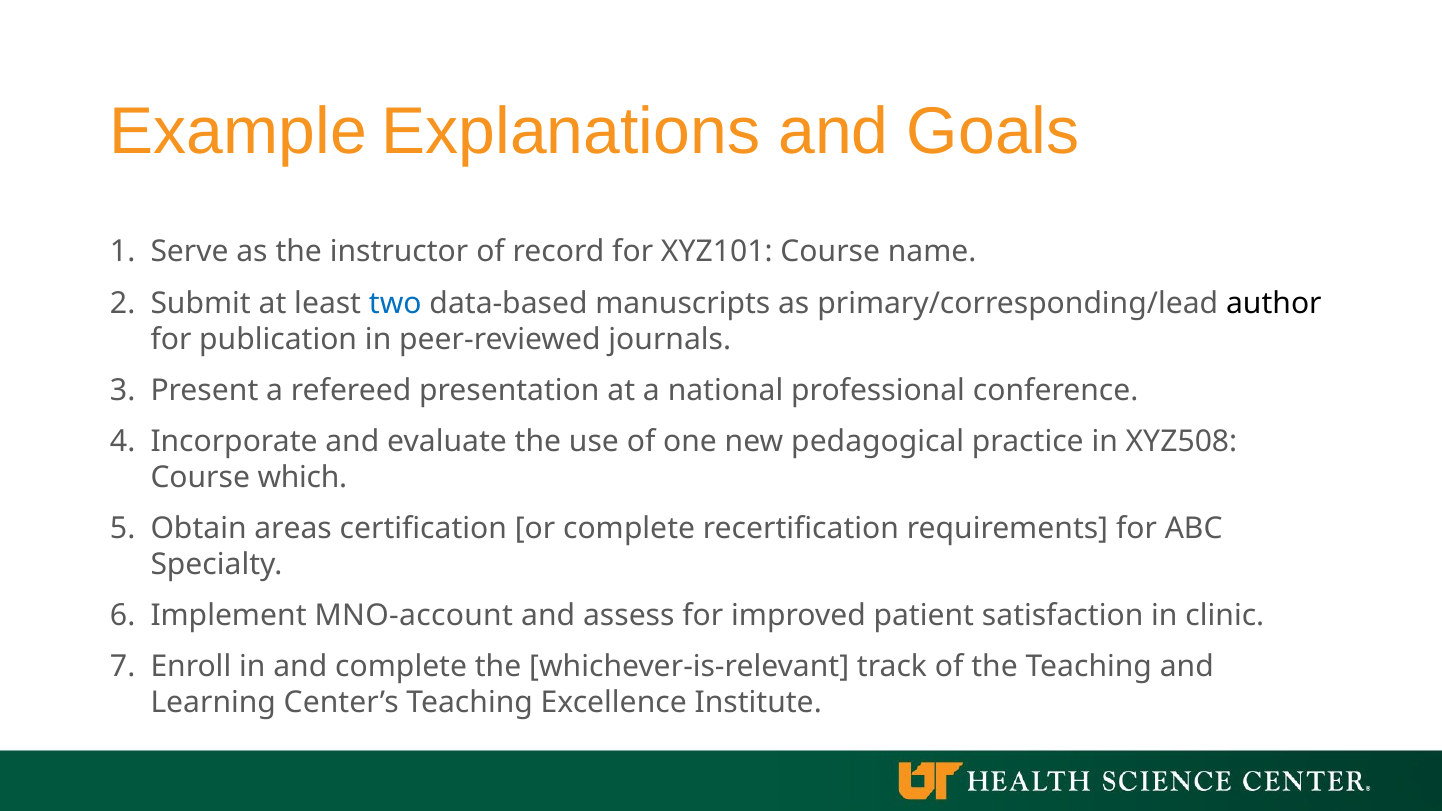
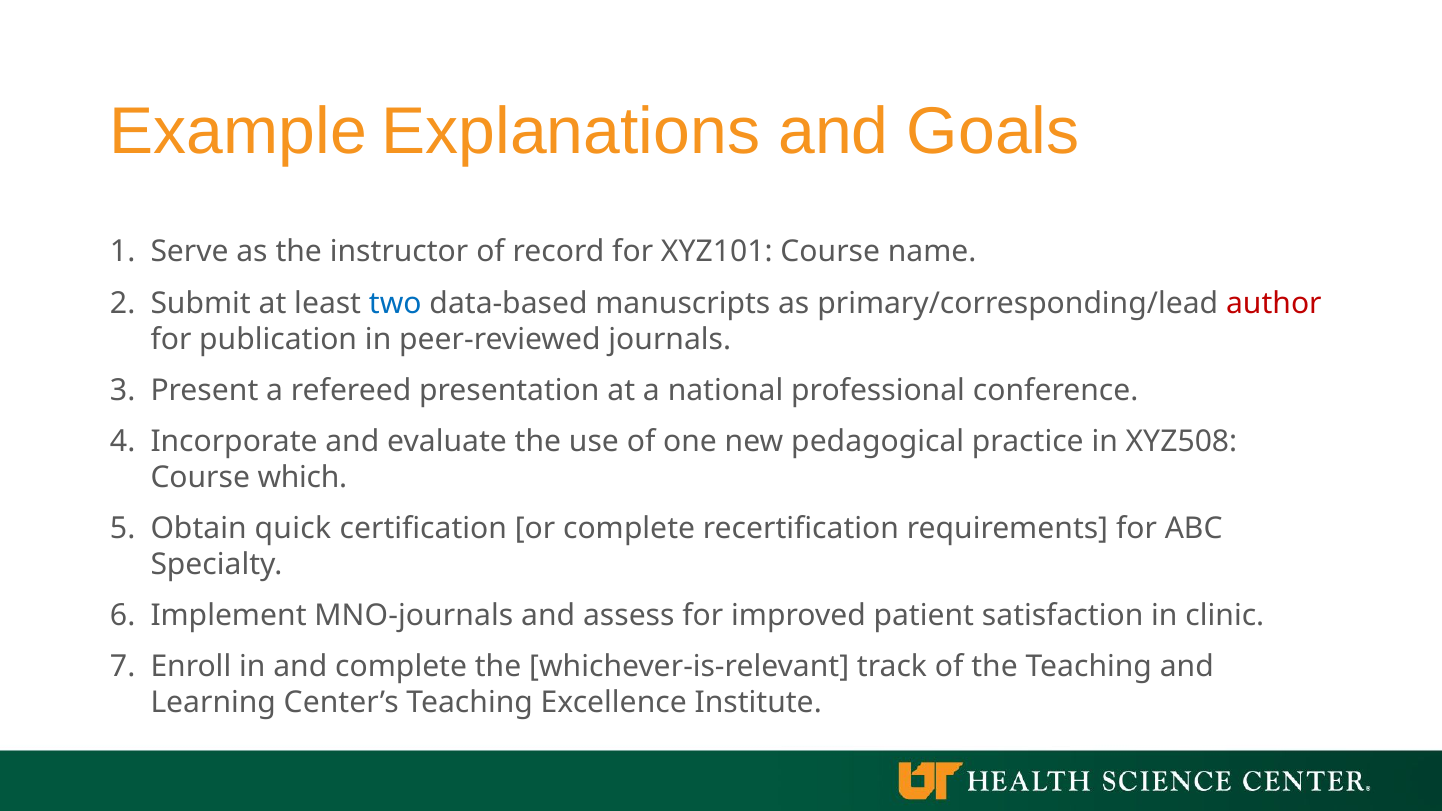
author colour: black -> red (1274, 303)
areas: areas -> quick (293, 529)
MNO-account: MNO-account -> MNO-journals (414, 616)
